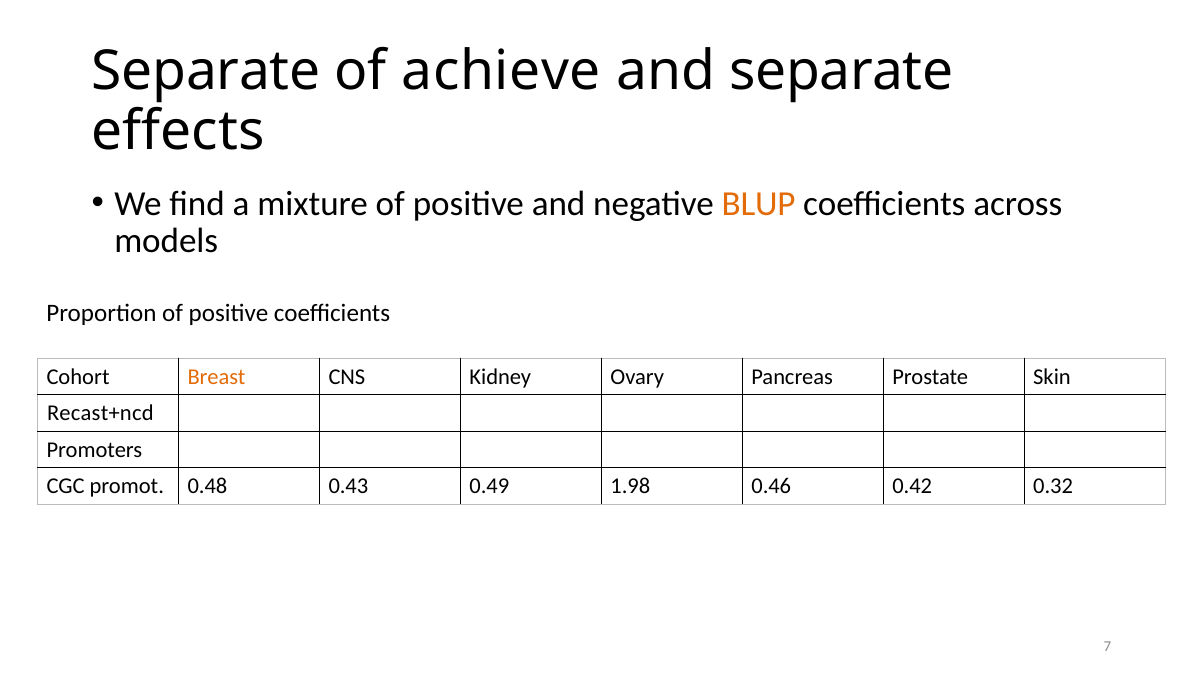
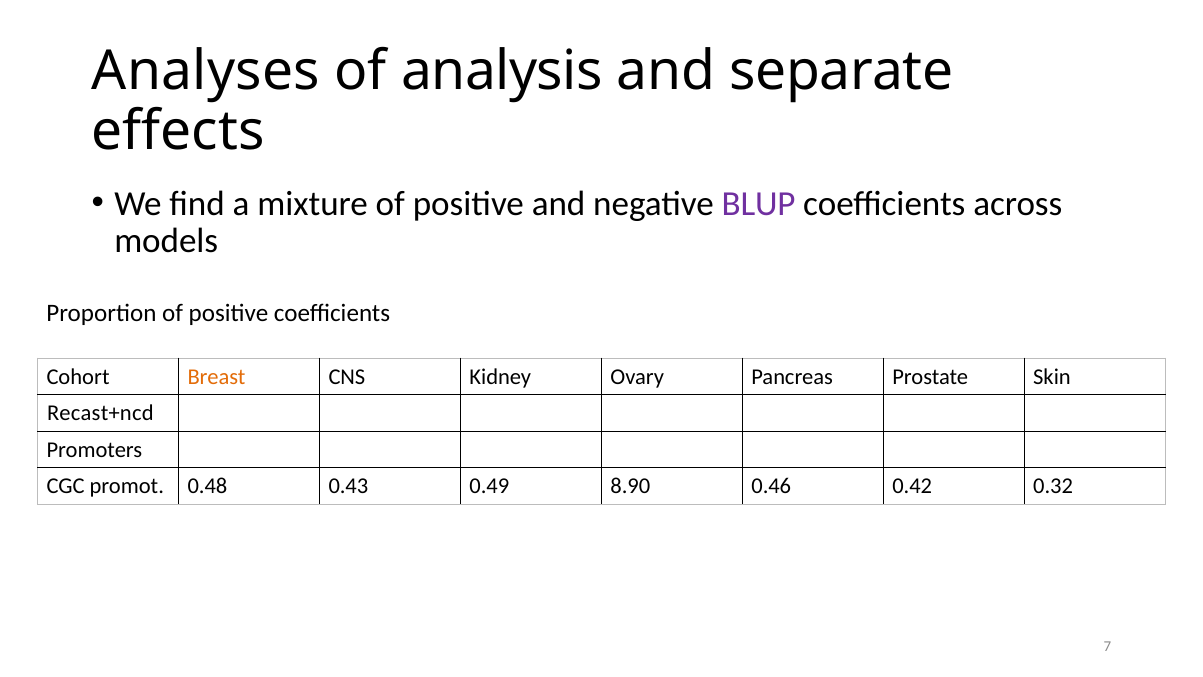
Separate: Separate -> Analyses (206, 71)
achieve: achieve -> analysis (502, 71)
BLUP colour: orange -> purple (759, 203)
1.98: 1.98 -> 8.90 (630, 486)
